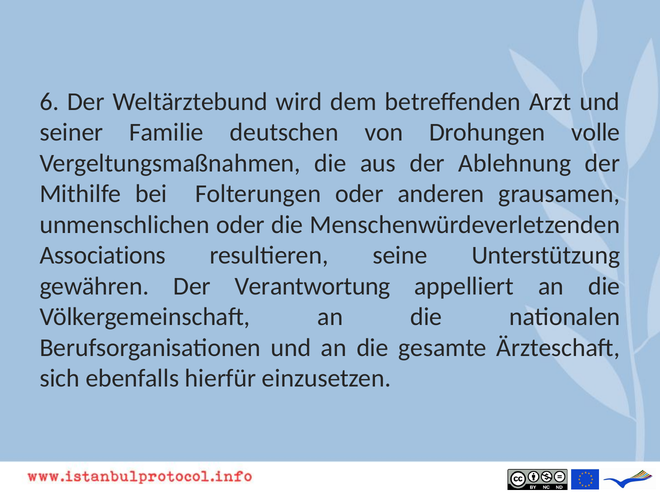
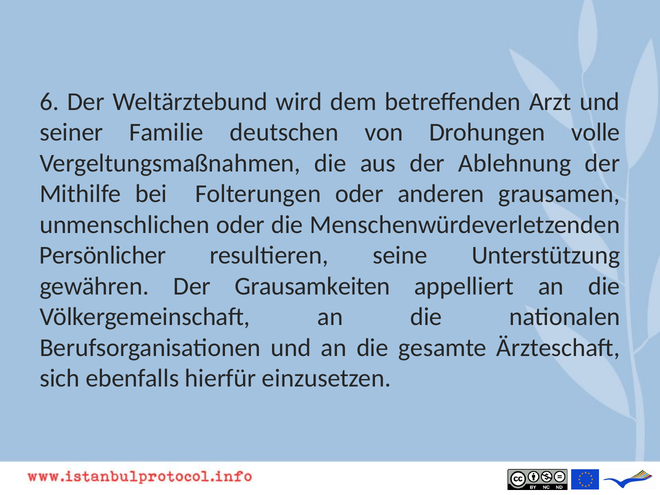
Associations: Associations -> Persönlicher (103, 255)
Verantwortung: Verantwortung -> Grausamkeiten (313, 286)
